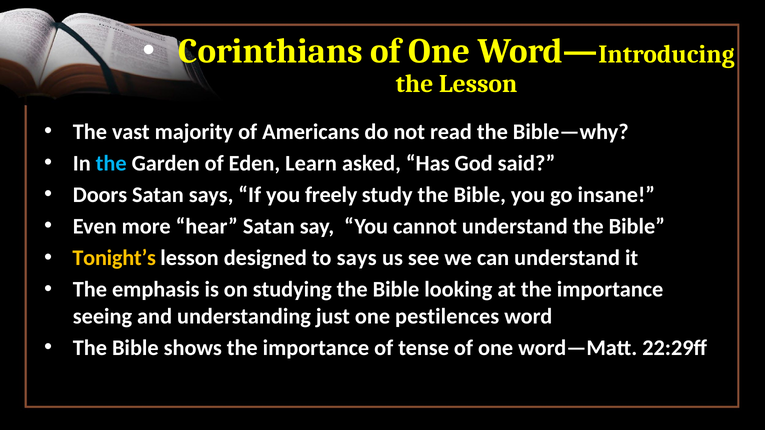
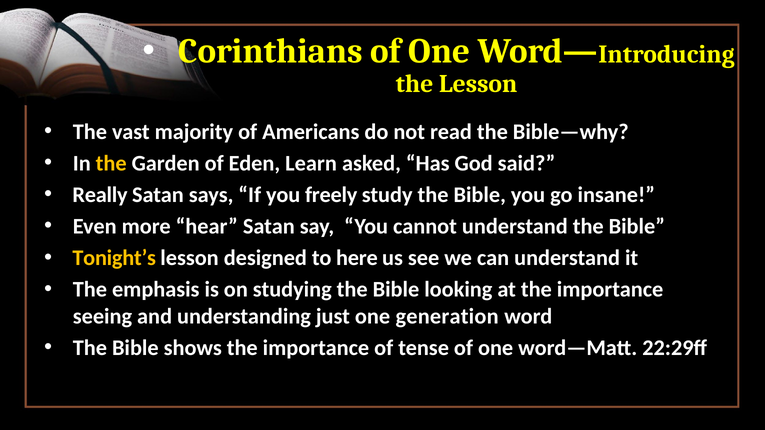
the colour: light blue -> yellow (111, 163)
Doors: Doors -> Really (100, 195)
to says: says -> here (357, 258)
pestilences: pestilences -> generation (447, 316)
